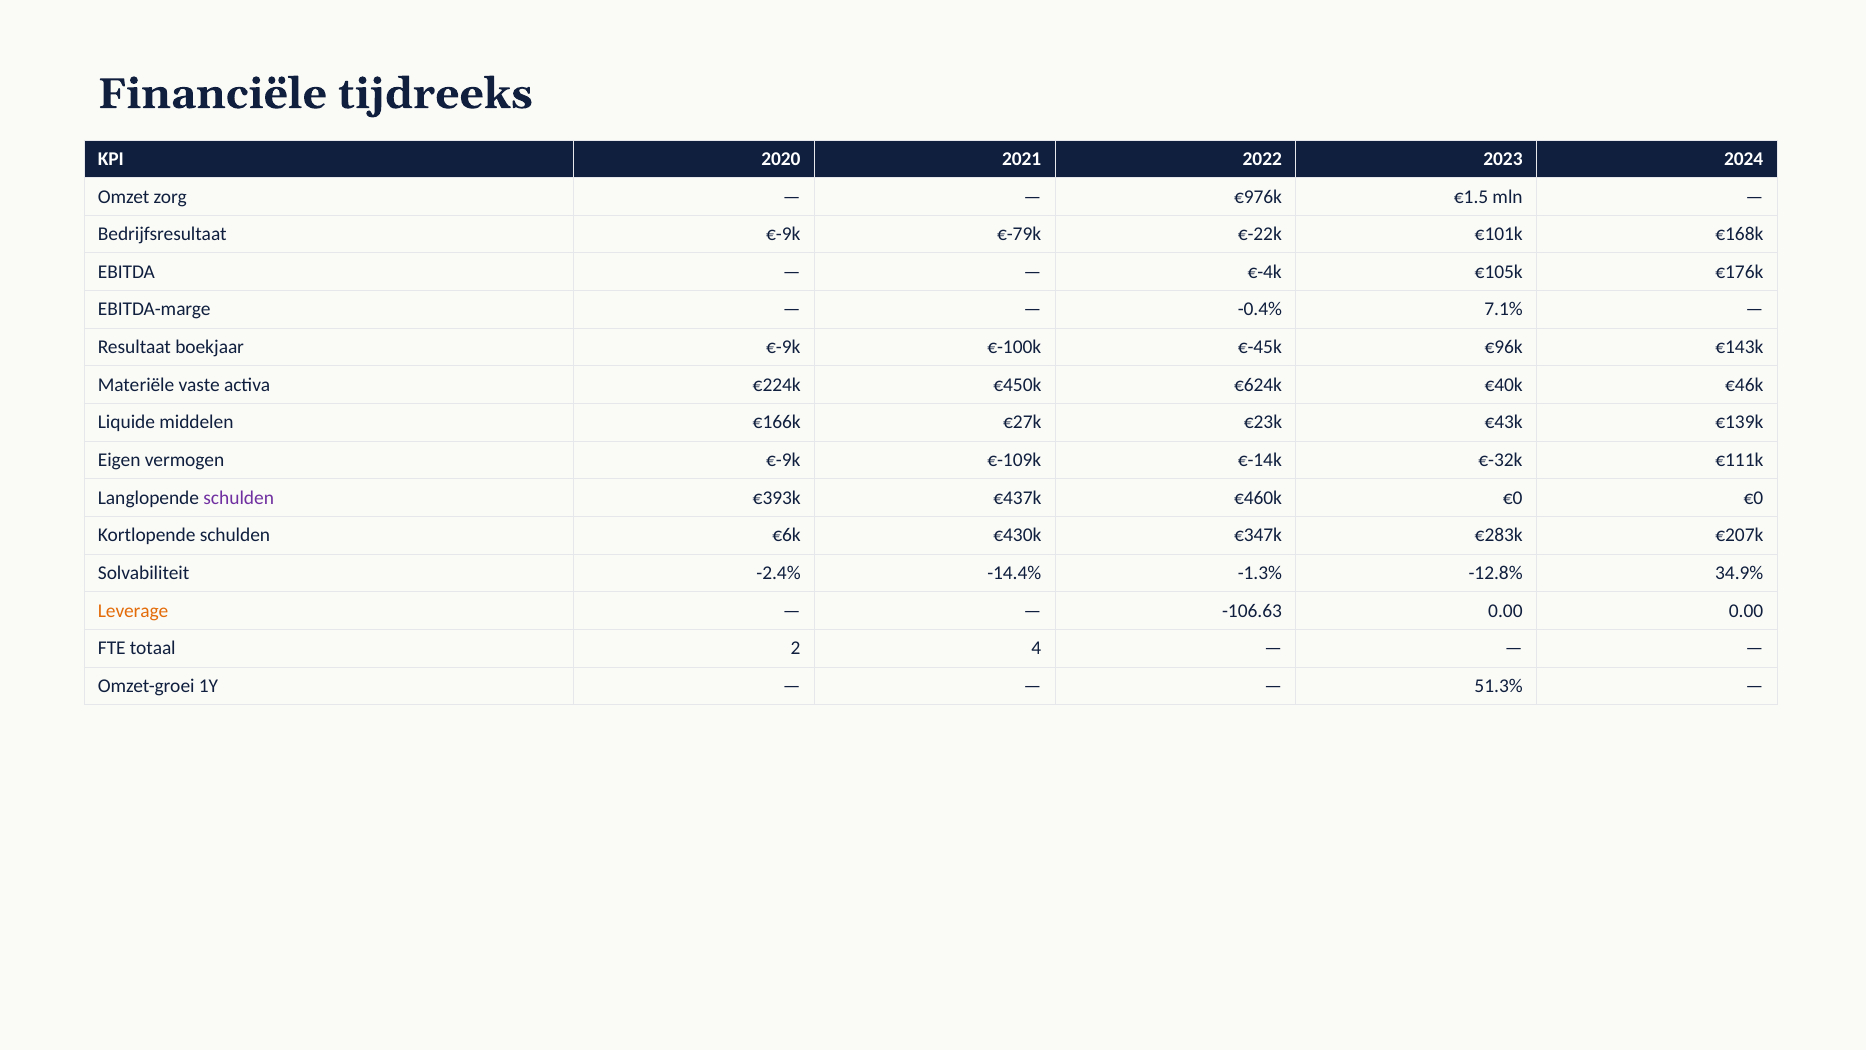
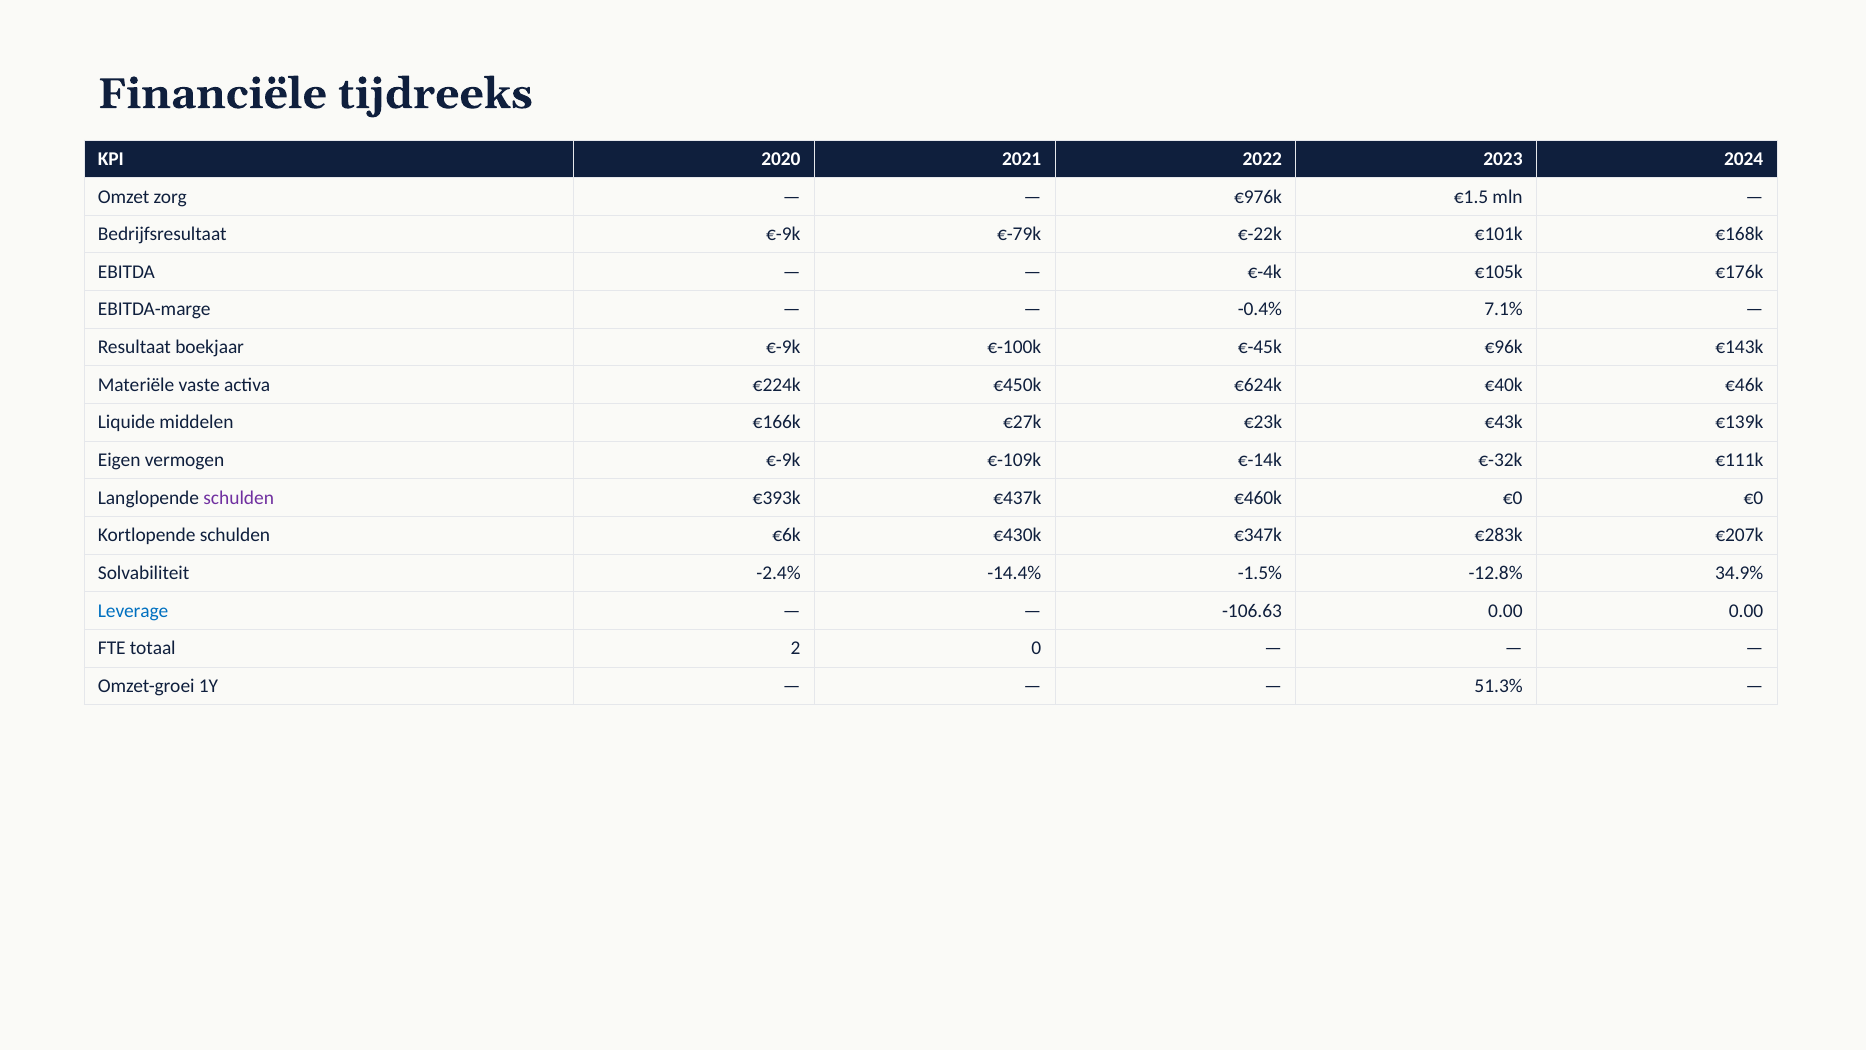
-1.3%: -1.3% -> -1.5% (1260, 573)
Leverage colour: orange -> blue (133, 611)
4: 4 -> 0 (1036, 648)
